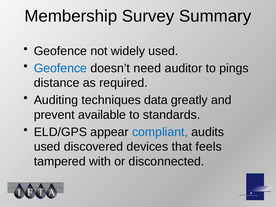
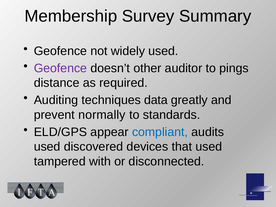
Geofence colour: blue -> purple (60, 68)
need: need -> other (147, 68)
available: available -> normally (102, 115)
that feels: feels -> used (209, 147)
